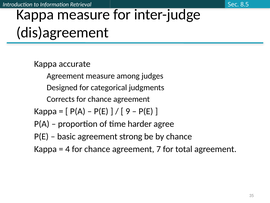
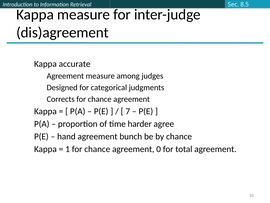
9: 9 -> 7 (128, 111)
basic: basic -> hand (66, 136)
strong: strong -> bunch (131, 136)
4: 4 -> 1 (68, 149)
7: 7 -> 0 (159, 149)
